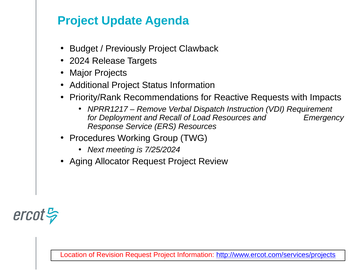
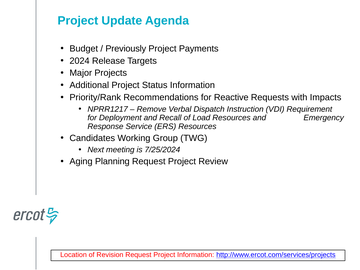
Clawback: Clawback -> Payments (199, 49)
Procedures: Procedures -> Candidates (92, 138)
Allocator: Allocator -> Planning (112, 161)
